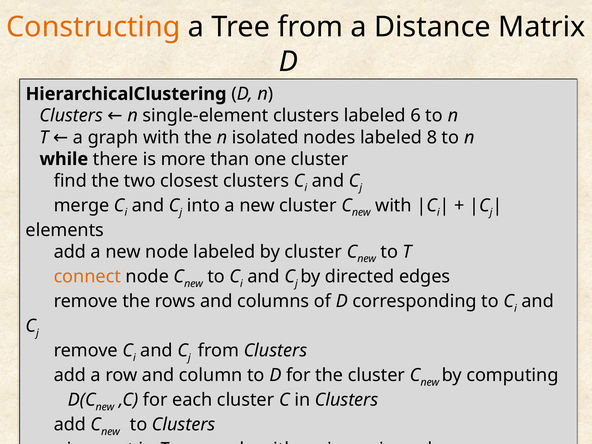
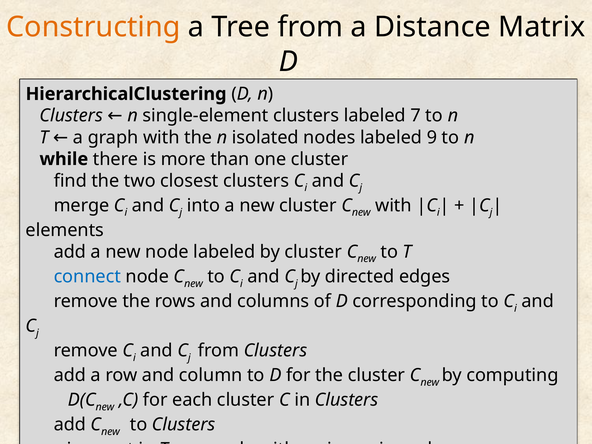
6: 6 -> 7 (416, 116)
8: 8 -> 9 (432, 137)
connect colour: orange -> blue (87, 277)
